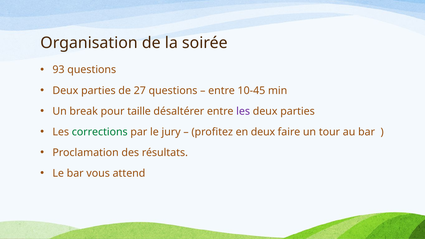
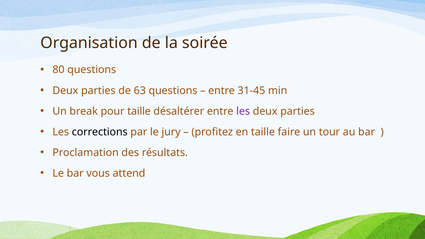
93: 93 -> 80 (59, 70)
27: 27 -> 63 (140, 91)
10-45: 10-45 -> 31-45 (251, 91)
corrections colour: green -> black (100, 132)
en deux: deux -> taille (263, 132)
